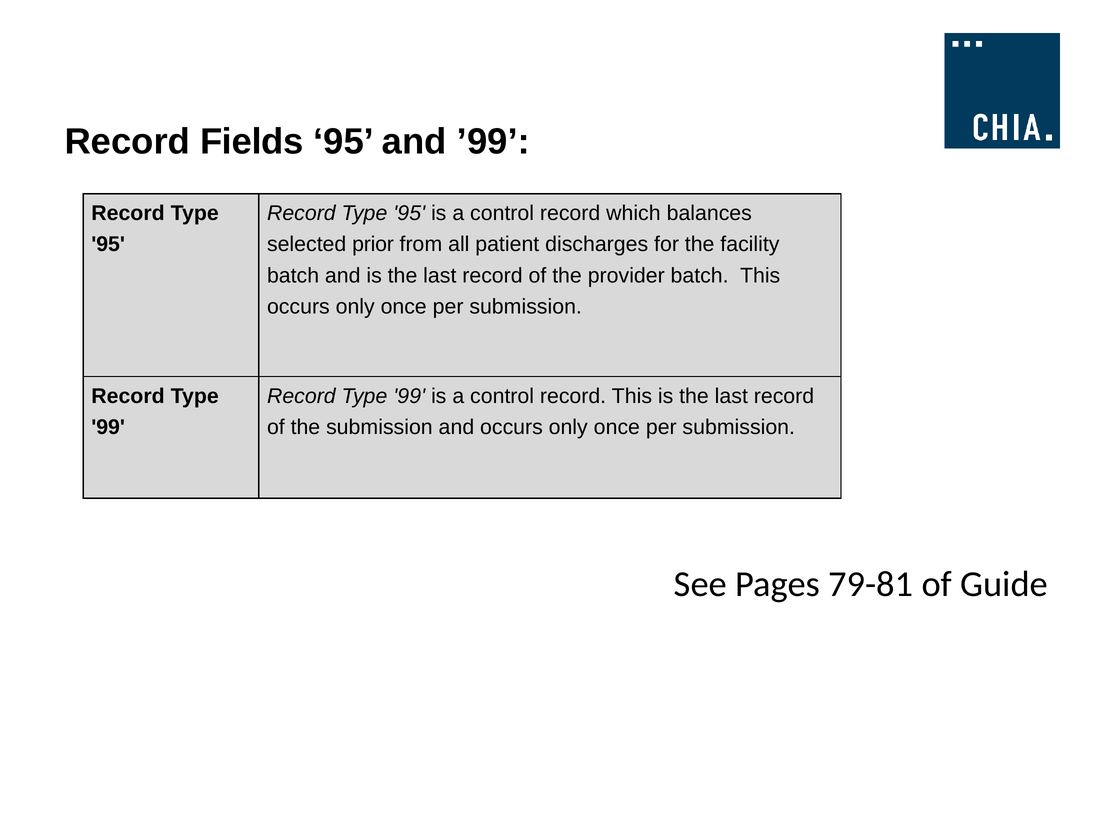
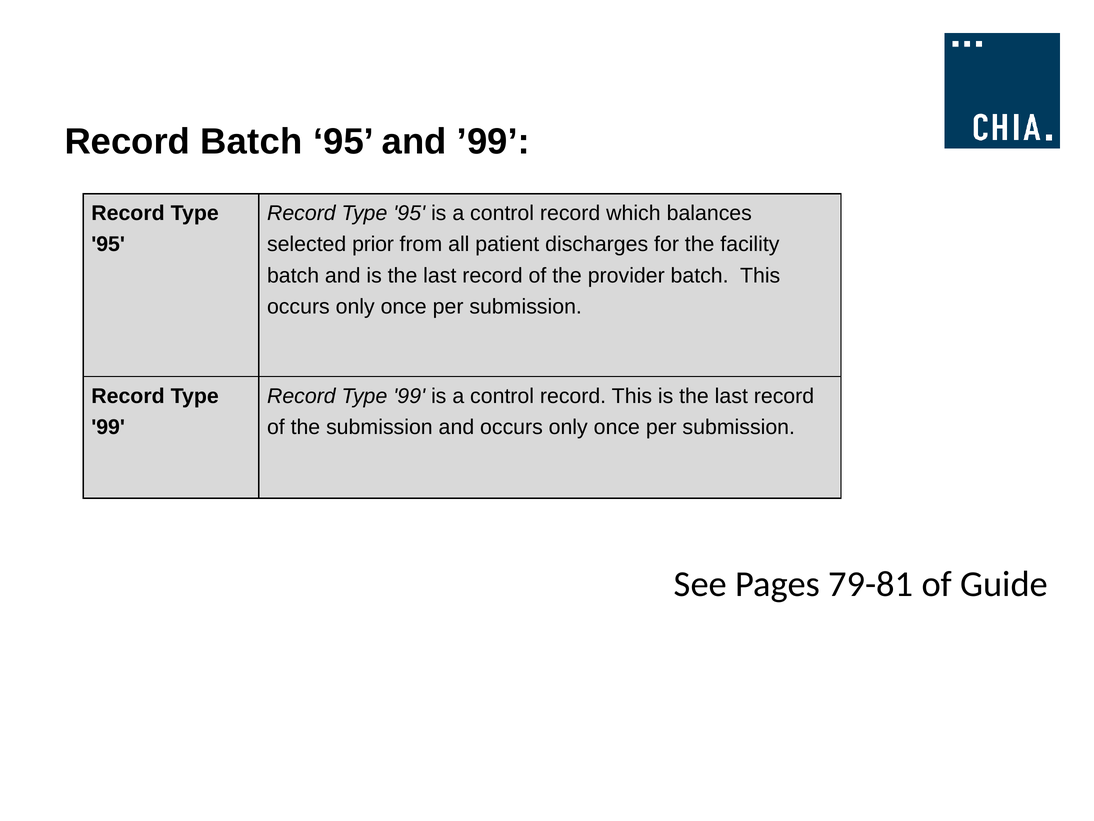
Record Fields: Fields -> Batch (251, 142)
